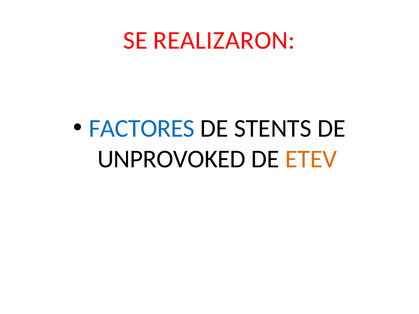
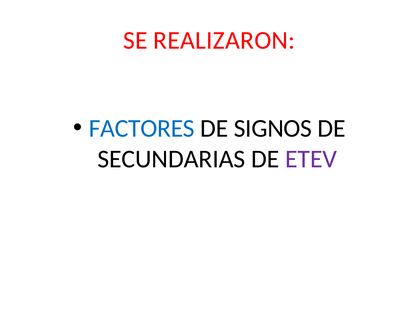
STENTS: STENTS -> SIGNOS (273, 128)
UNPROVOKED: UNPROVOKED -> SECUNDARIAS (171, 159)
ETEV colour: orange -> purple (311, 159)
